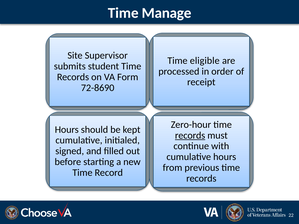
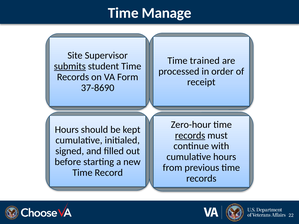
eligible: eligible -> trained (205, 61)
submits underline: none -> present (70, 66)
72-8690: 72-8690 -> 37-8690 (98, 88)
